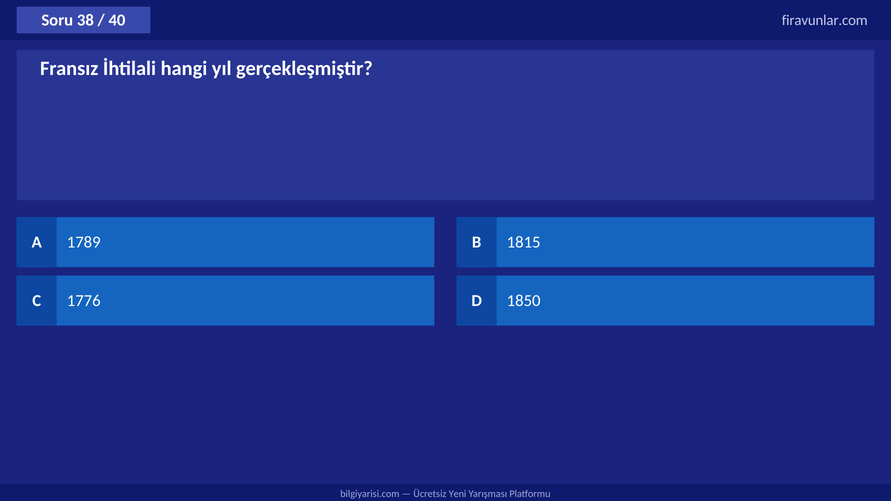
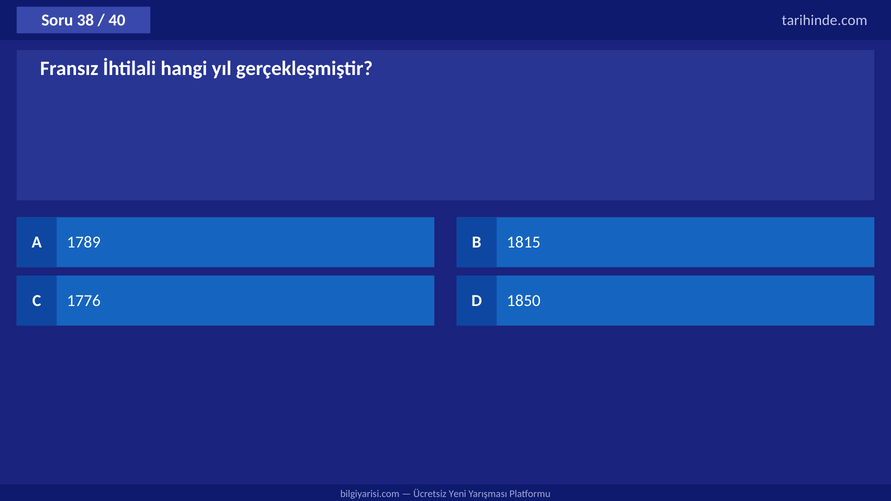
firavunlar.com: firavunlar.com -> tarihinde.com (825, 20)
